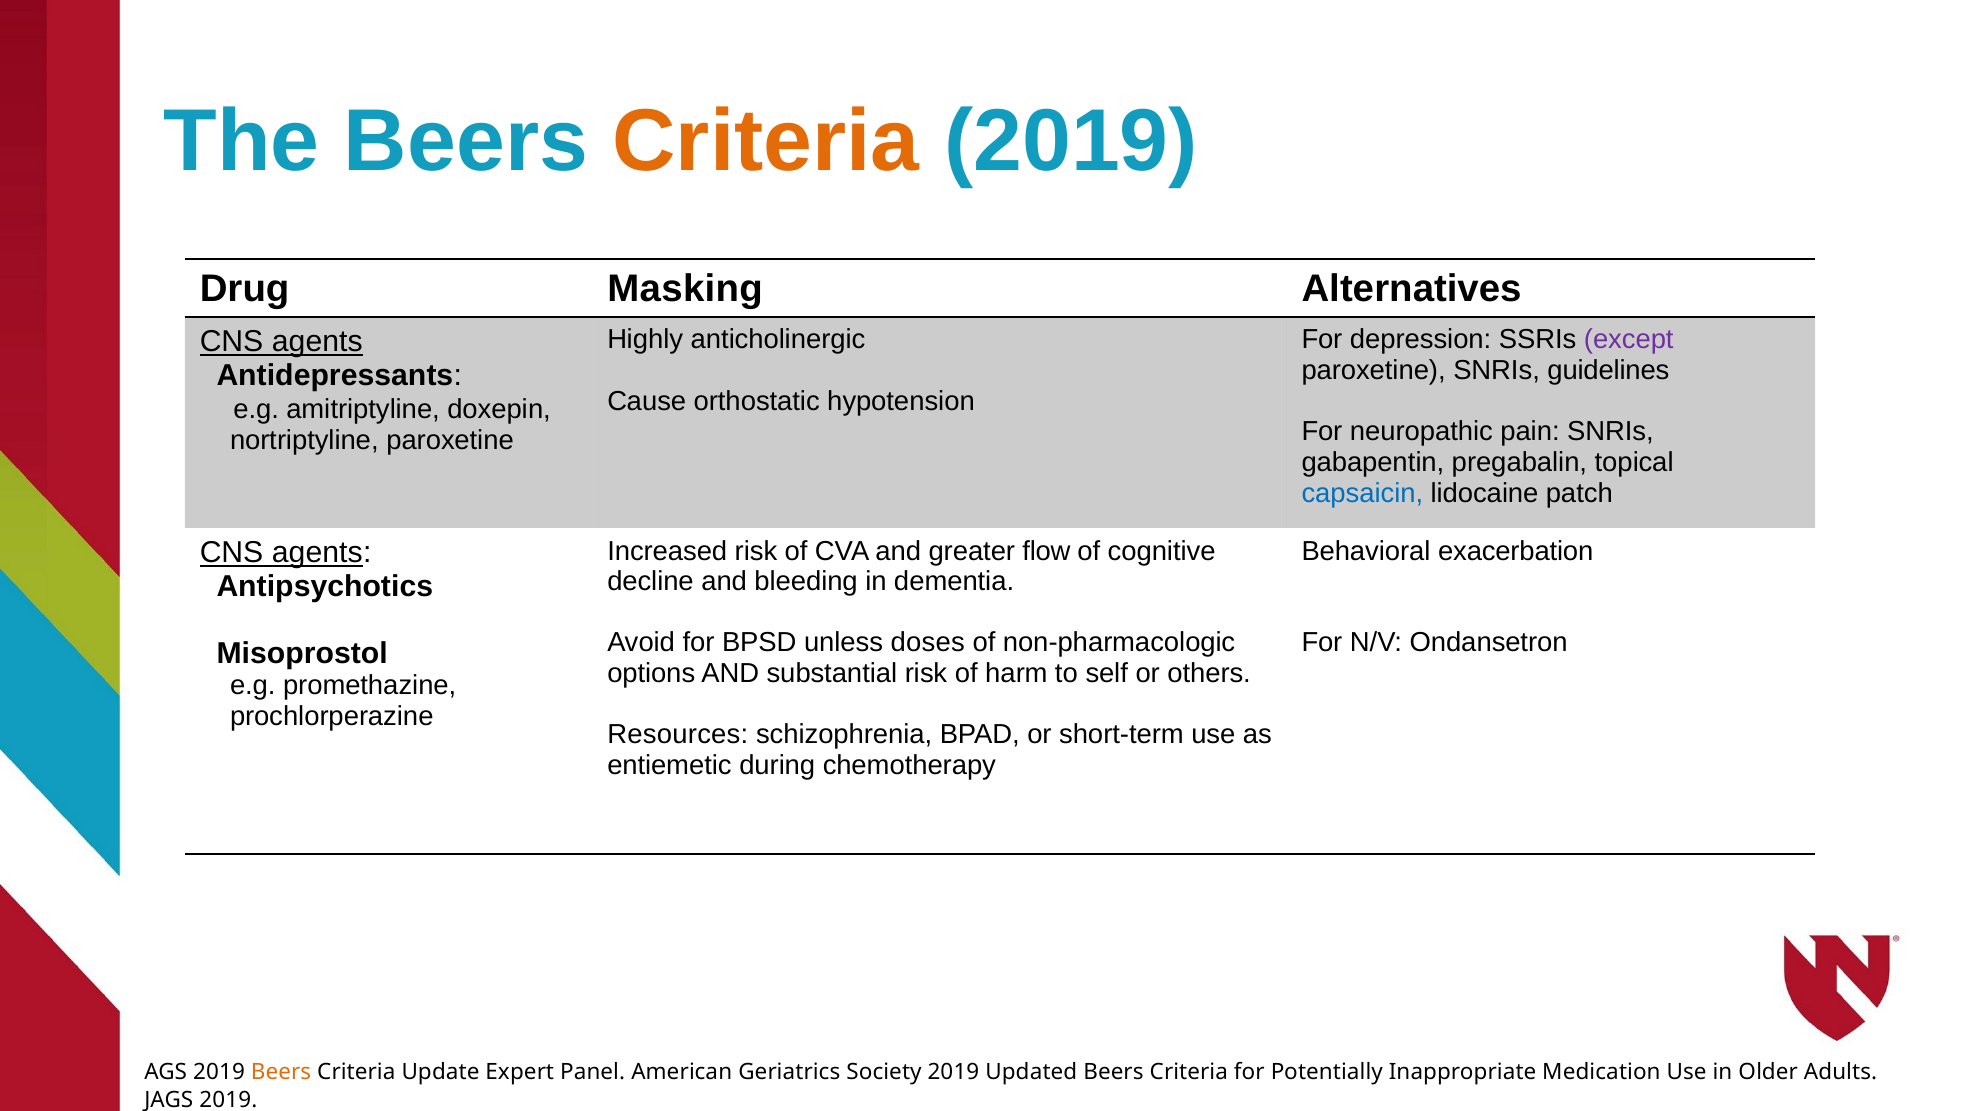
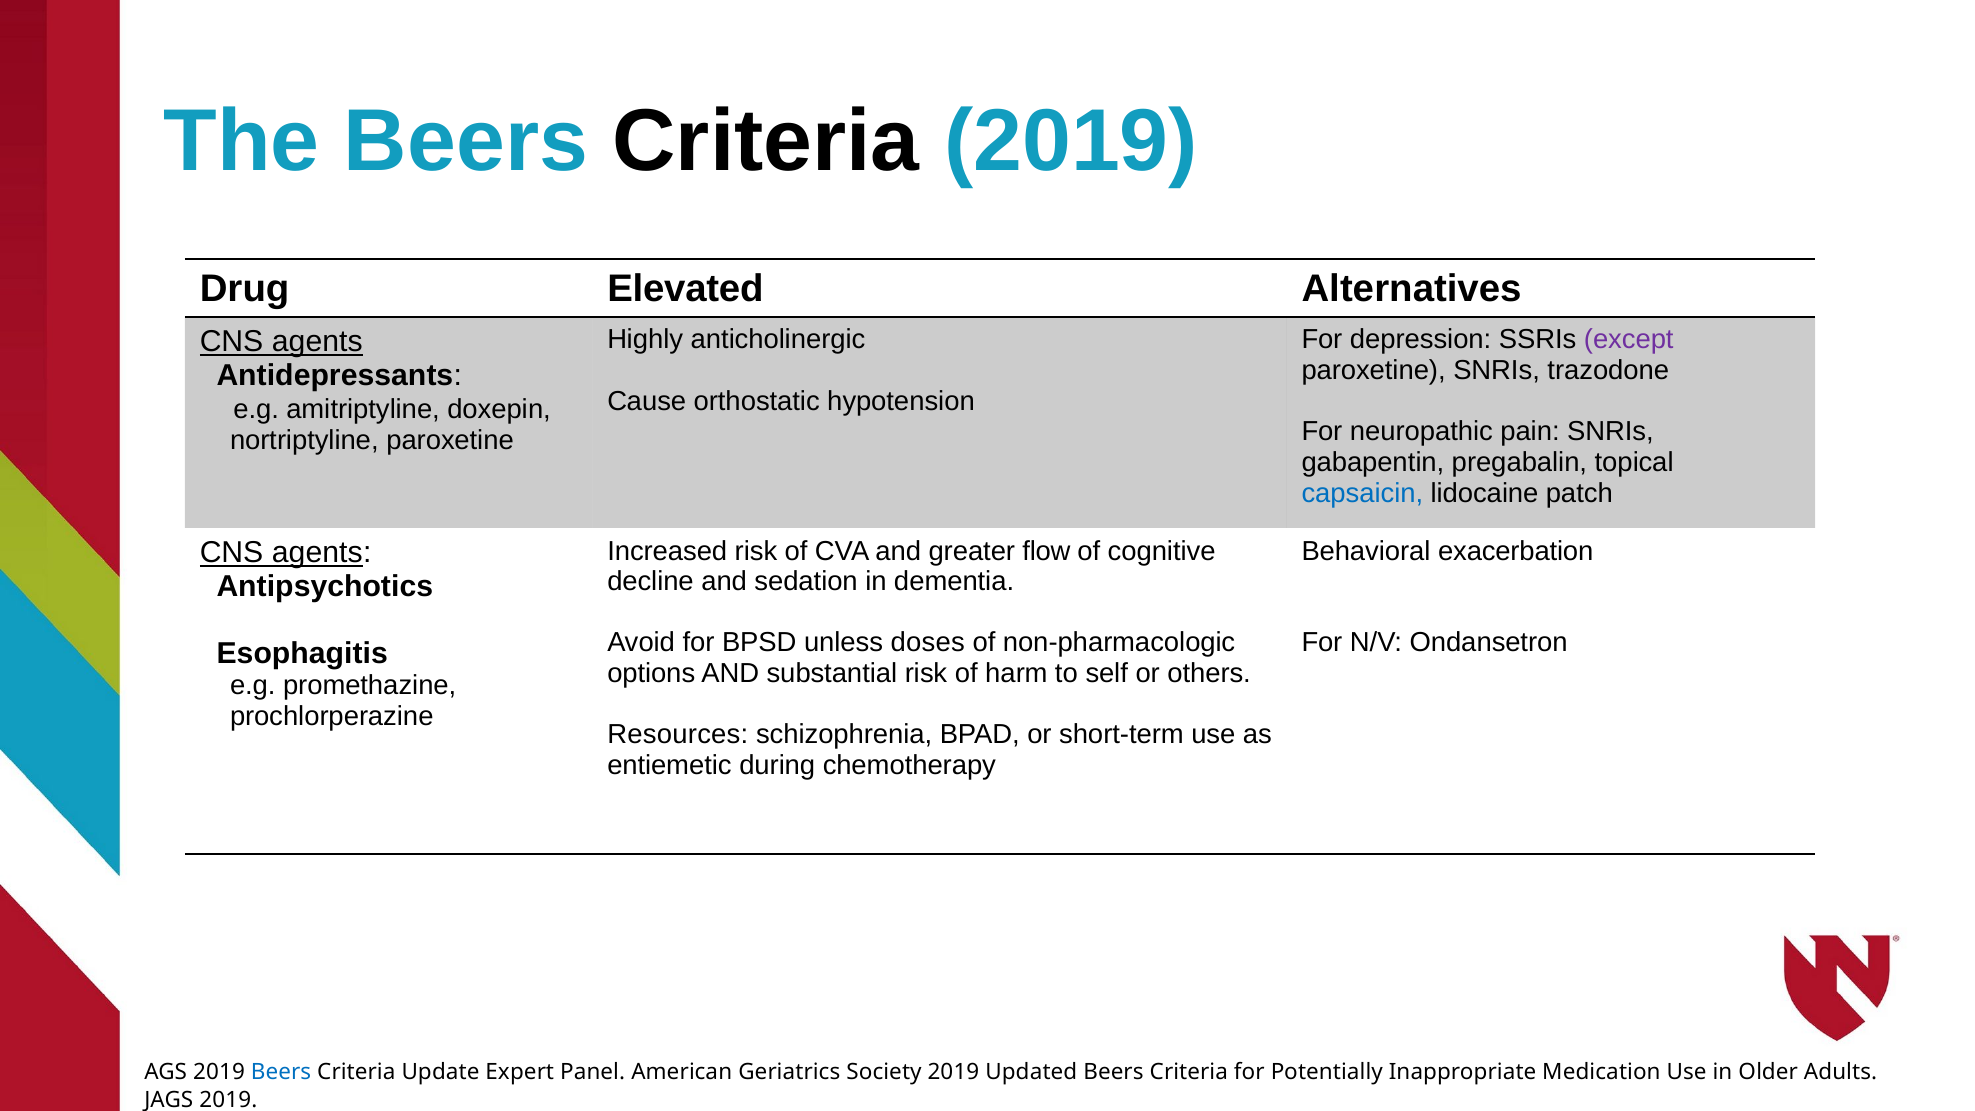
Criteria colour: orange -> black (766, 141)
Masking: Masking -> Elevated (685, 288)
guidelines: guidelines -> trazodone (1608, 370)
bleeding: bleeding -> sedation (806, 582)
Misoprostol: Misoprostol -> Esophagitis (302, 653)
Beers colour: orange -> blue (281, 1073)
